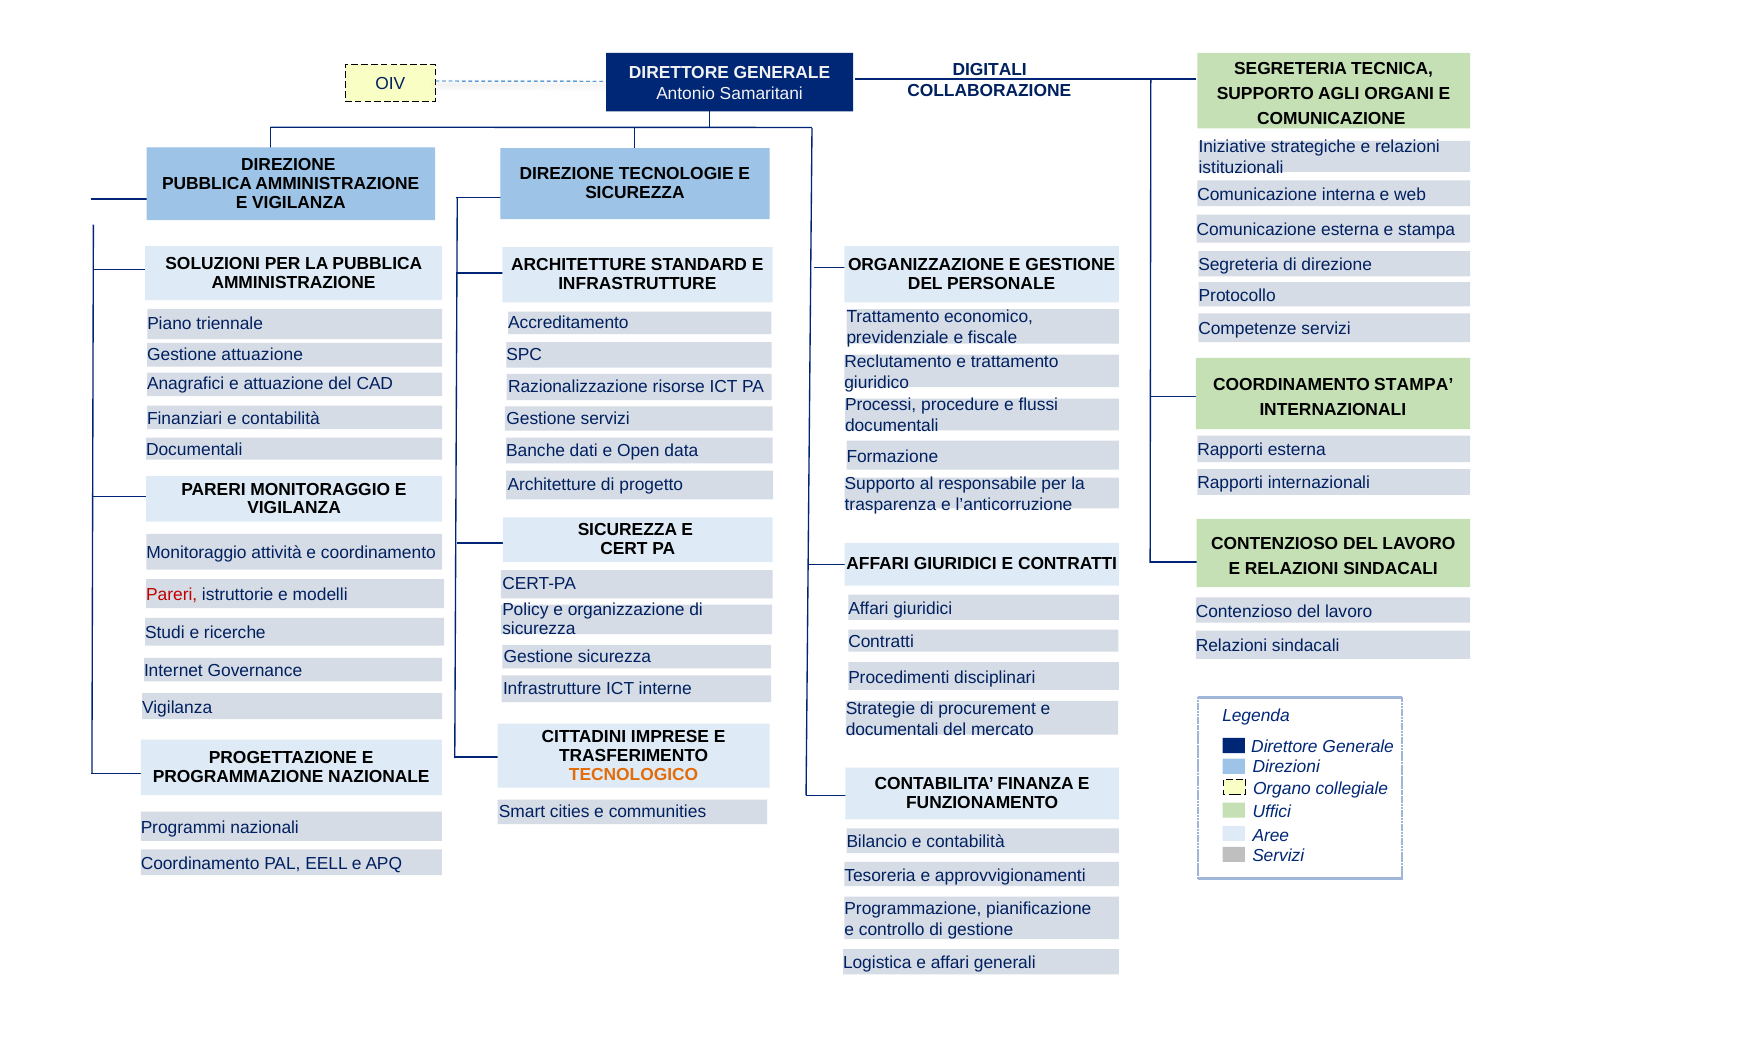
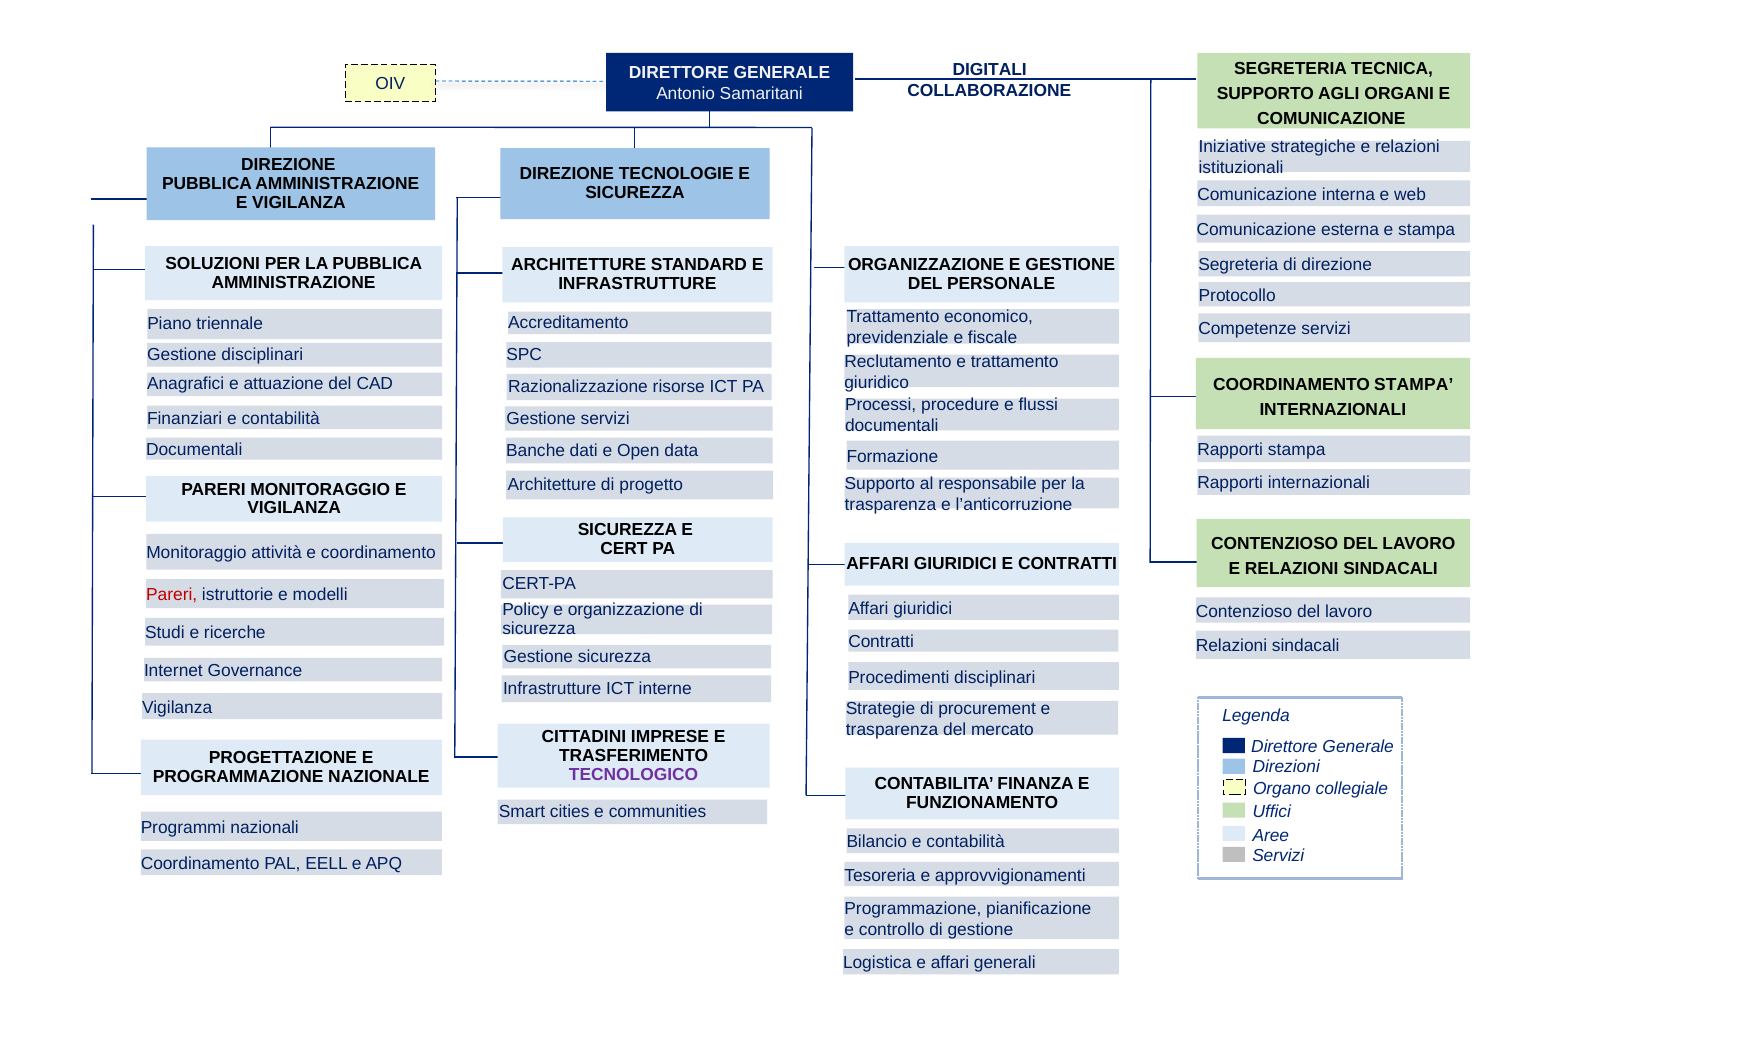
Gestione attuazione: attuazione -> disciplinari (262, 355)
Rapporti esterna: esterna -> stampa (1297, 450)
documentali: documentali -> trasparenza (892, 730)
TECNOLOGICO colour: orange -> purple (634, 775)
